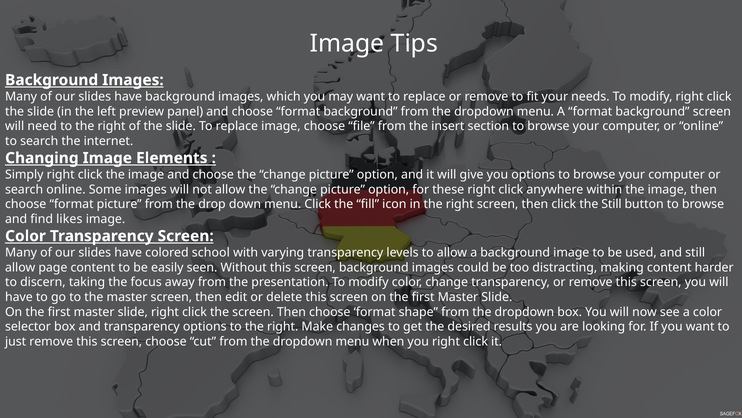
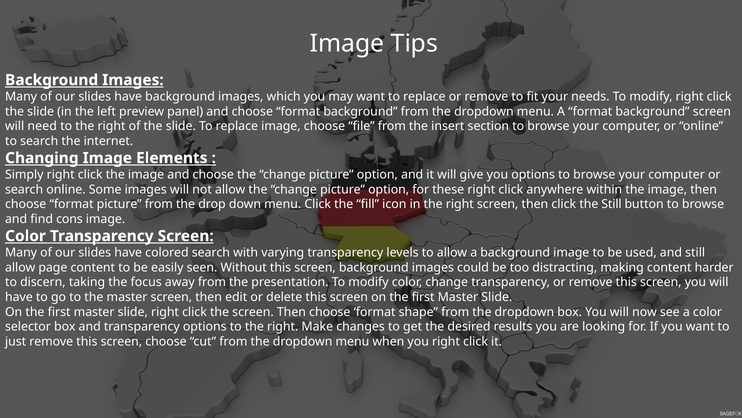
likes: likes -> cons (69, 219)
colored school: school -> search (211, 252)
